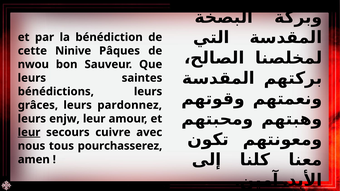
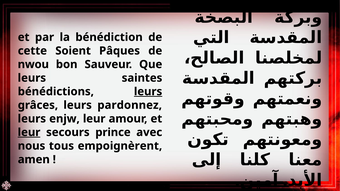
Ninive: Ninive -> Soient (73, 51)
leurs underline: none -> present (148, 92)
cuivre: cuivre -> prince (113, 132)
pourchasserez: pourchasserez -> empoignèrent (120, 146)
